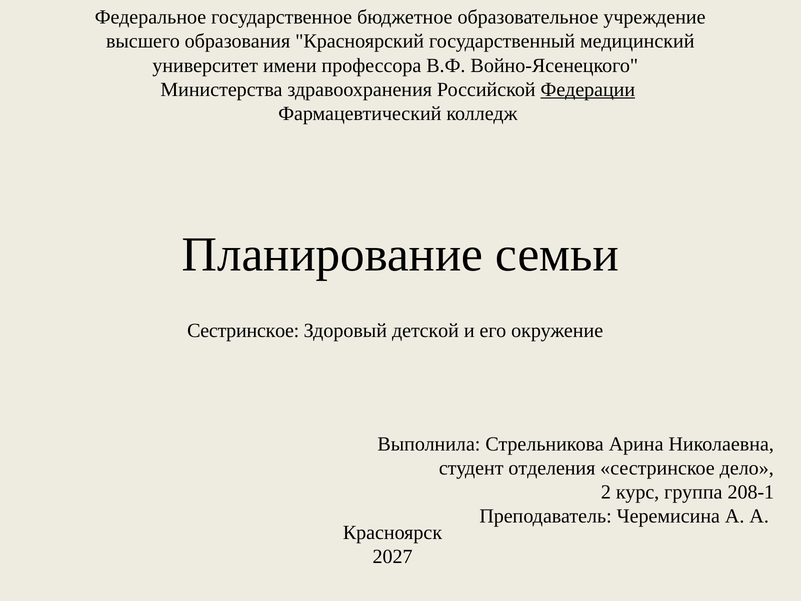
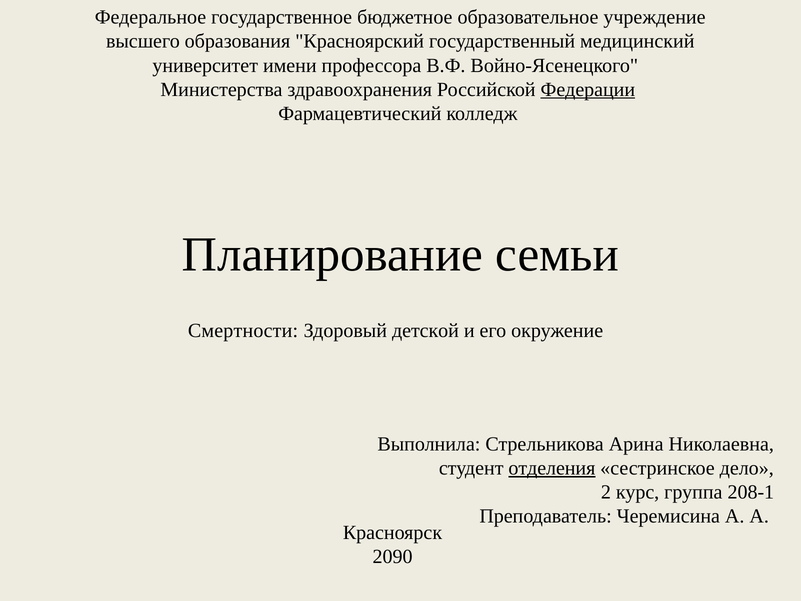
Сестринское: Сестринское -> Смертности (243, 330)
отделения underline: none -> present (552, 468)
2027: 2027 -> 2090 (393, 556)
